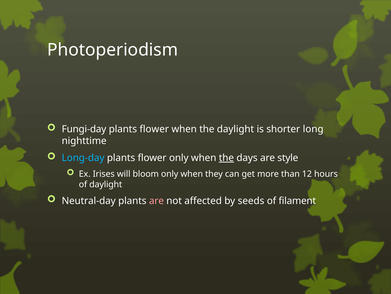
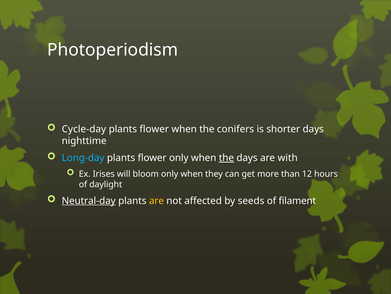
Fungi-day: Fungi-day -> Cycle-day (84, 129)
the daylight: daylight -> conifers (235, 129)
shorter long: long -> days (313, 129)
style: style -> with (288, 158)
Neutral-day underline: none -> present (89, 200)
are colour: pink -> yellow (156, 200)
